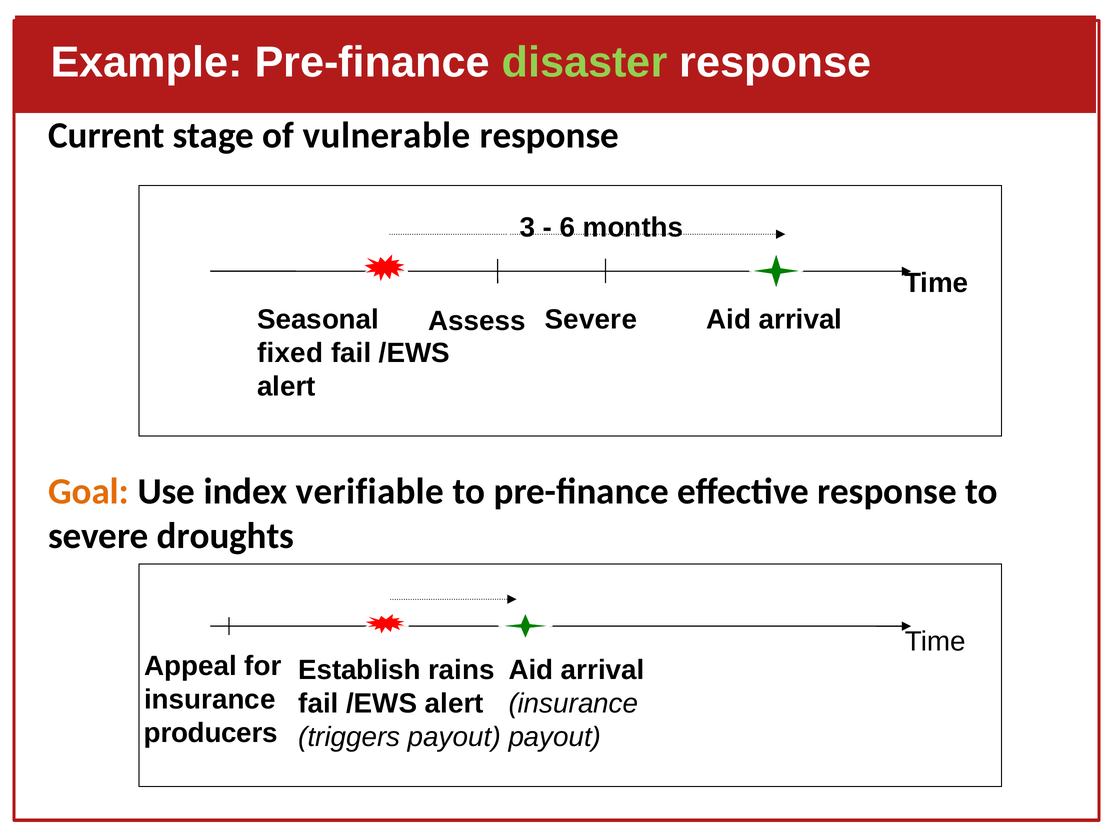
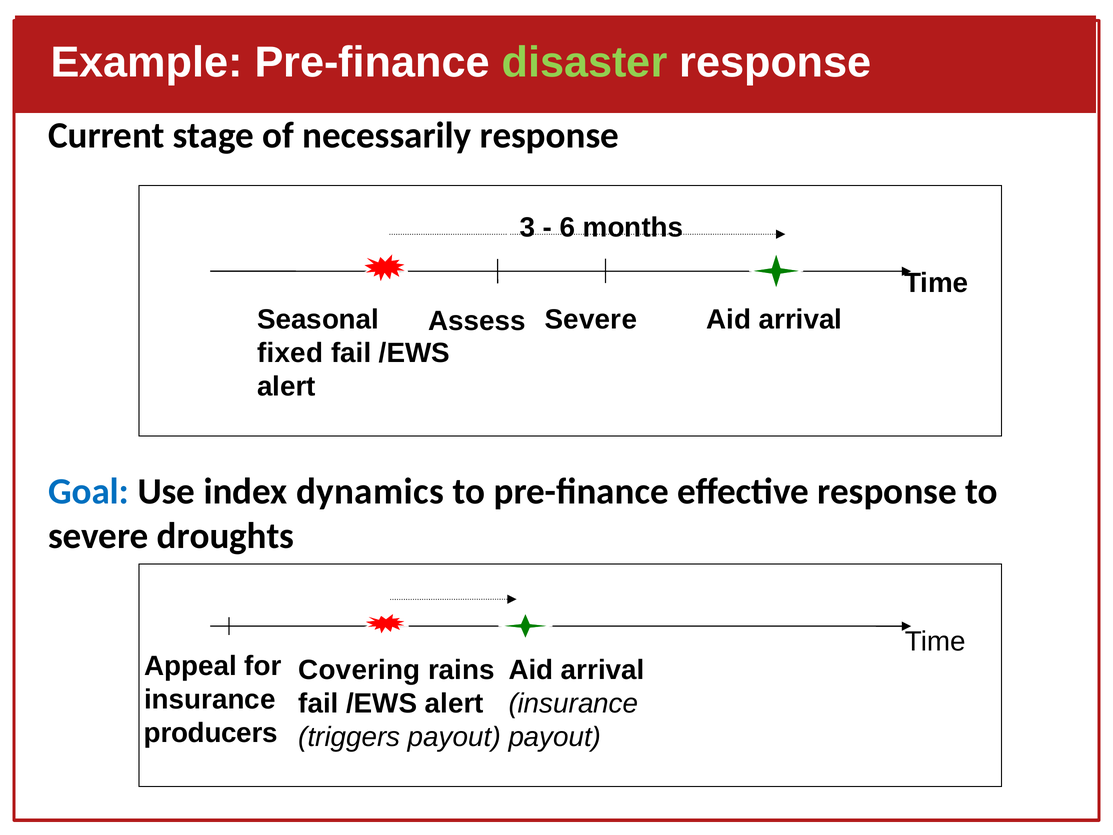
vulnerable: vulnerable -> necessarily (387, 135)
Goal colour: orange -> blue (89, 491)
verifiable: verifiable -> dynamics (370, 491)
Establish: Establish -> Covering (359, 670)
